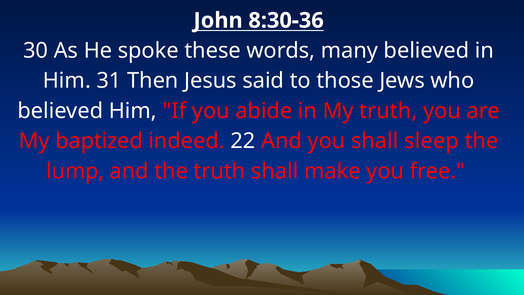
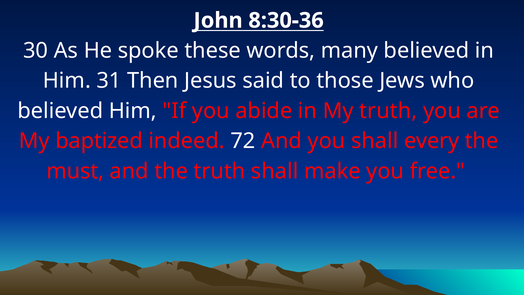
22: 22 -> 72 (243, 141)
sleep: sleep -> every (432, 141)
lump: lump -> must (75, 171)
